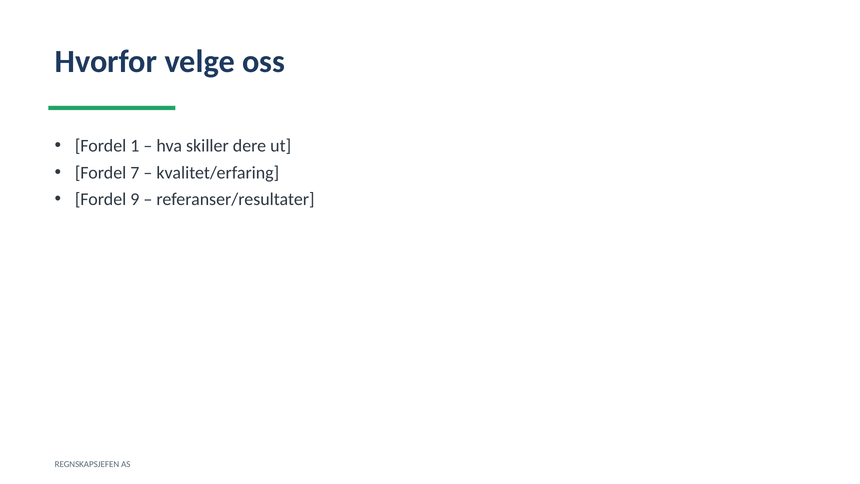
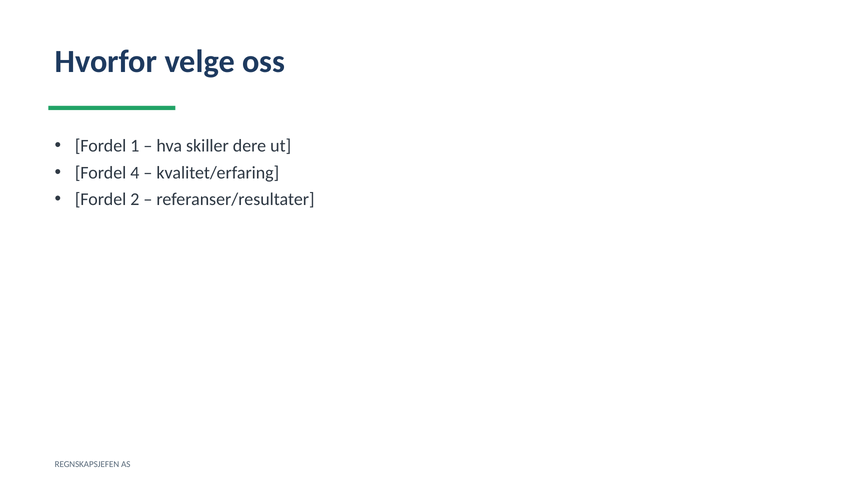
7: 7 -> 4 (135, 173)
9: 9 -> 2 (135, 199)
